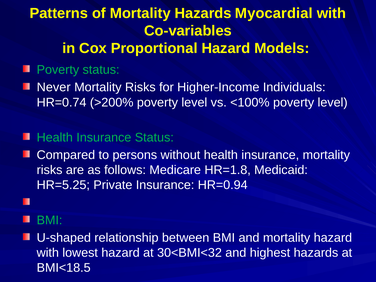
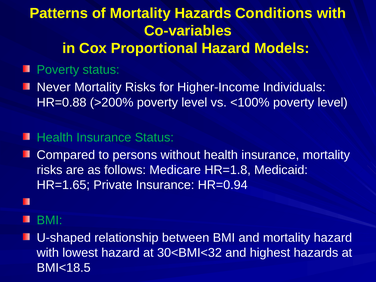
Myocardial: Myocardial -> Conditions (274, 13)
HR=0.74: HR=0.74 -> HR=0.88 (62, 102)
HR=5.25: HR=5.25 -> HR=1.65 (63, 185)
